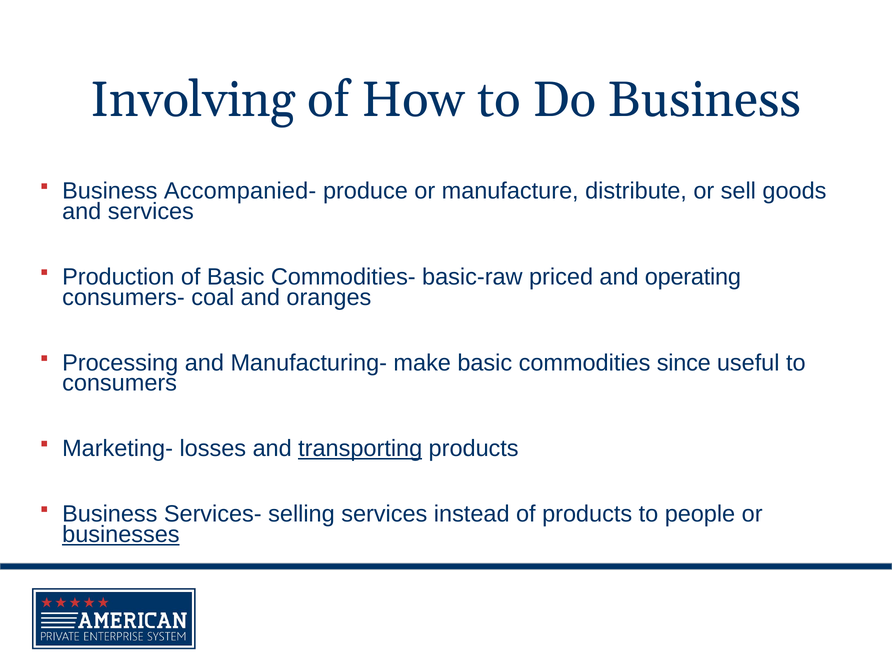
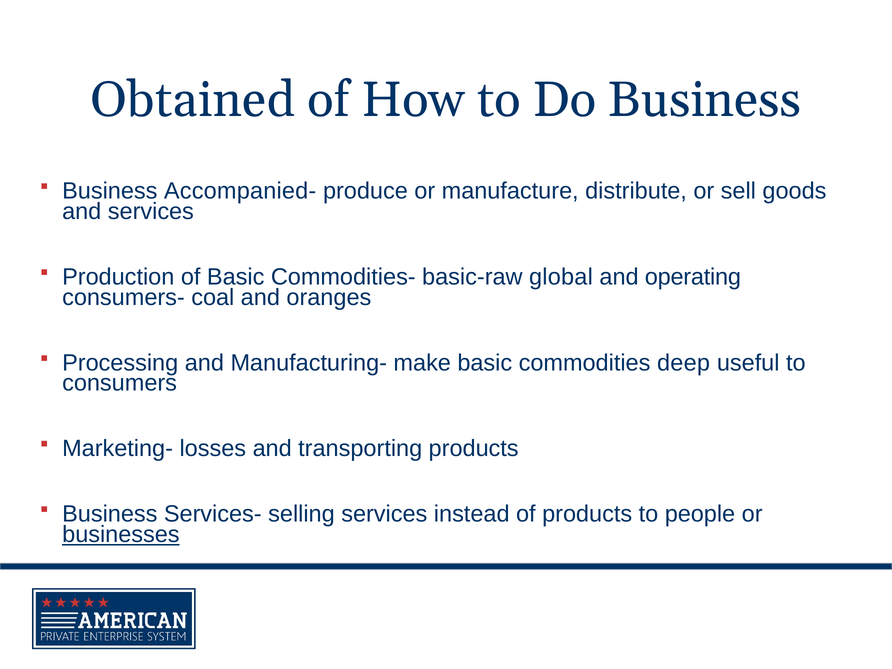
Involving: Involving -> Obtained (193, 100)
priced: priced -> global (561, 277)
since: since -> deep (684, 363)
transporting underline: present -> none (360, 449)
